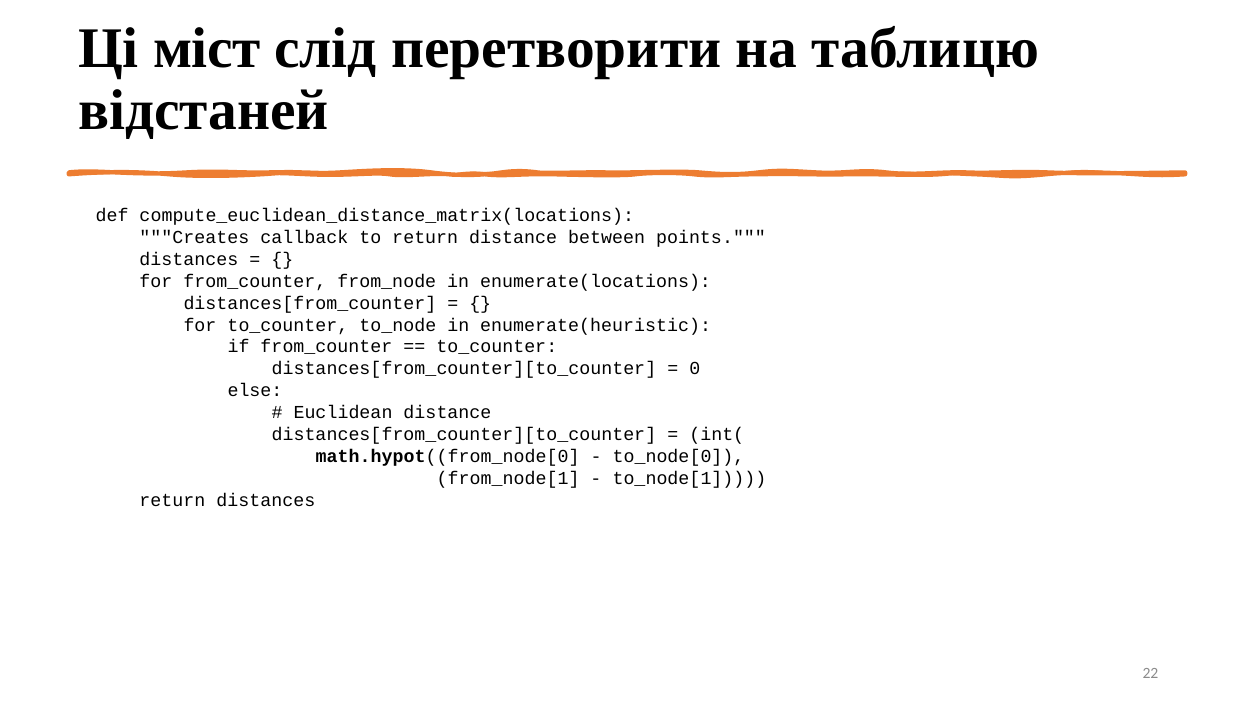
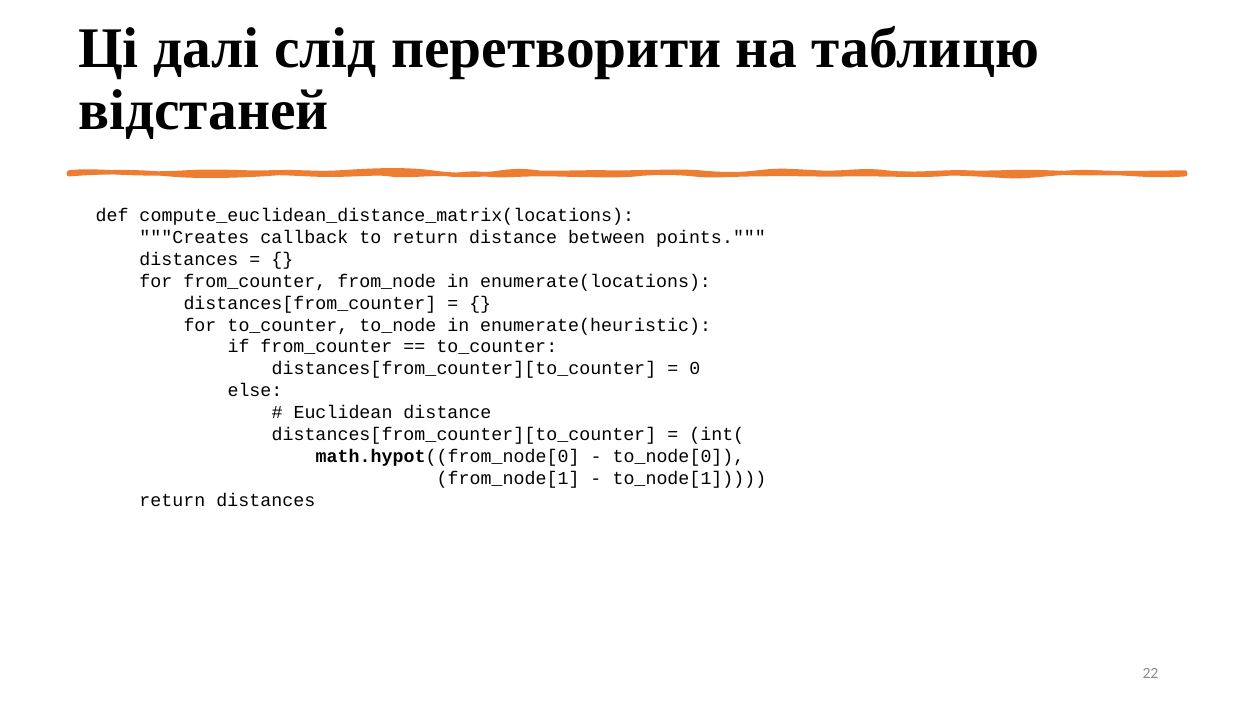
міст: міст -> далі (206, 49)
